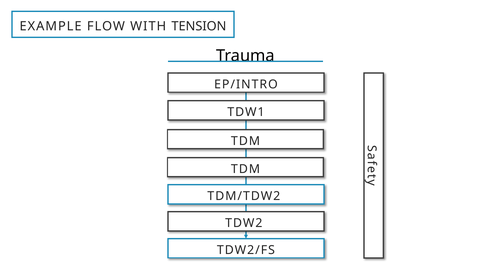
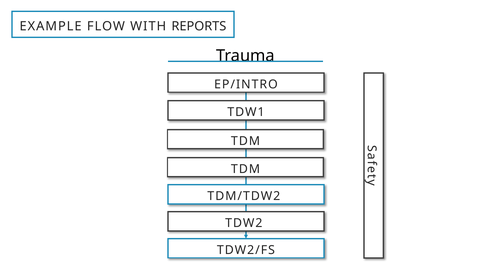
TENSION: TENSION -> REPORTS (199, 26)
